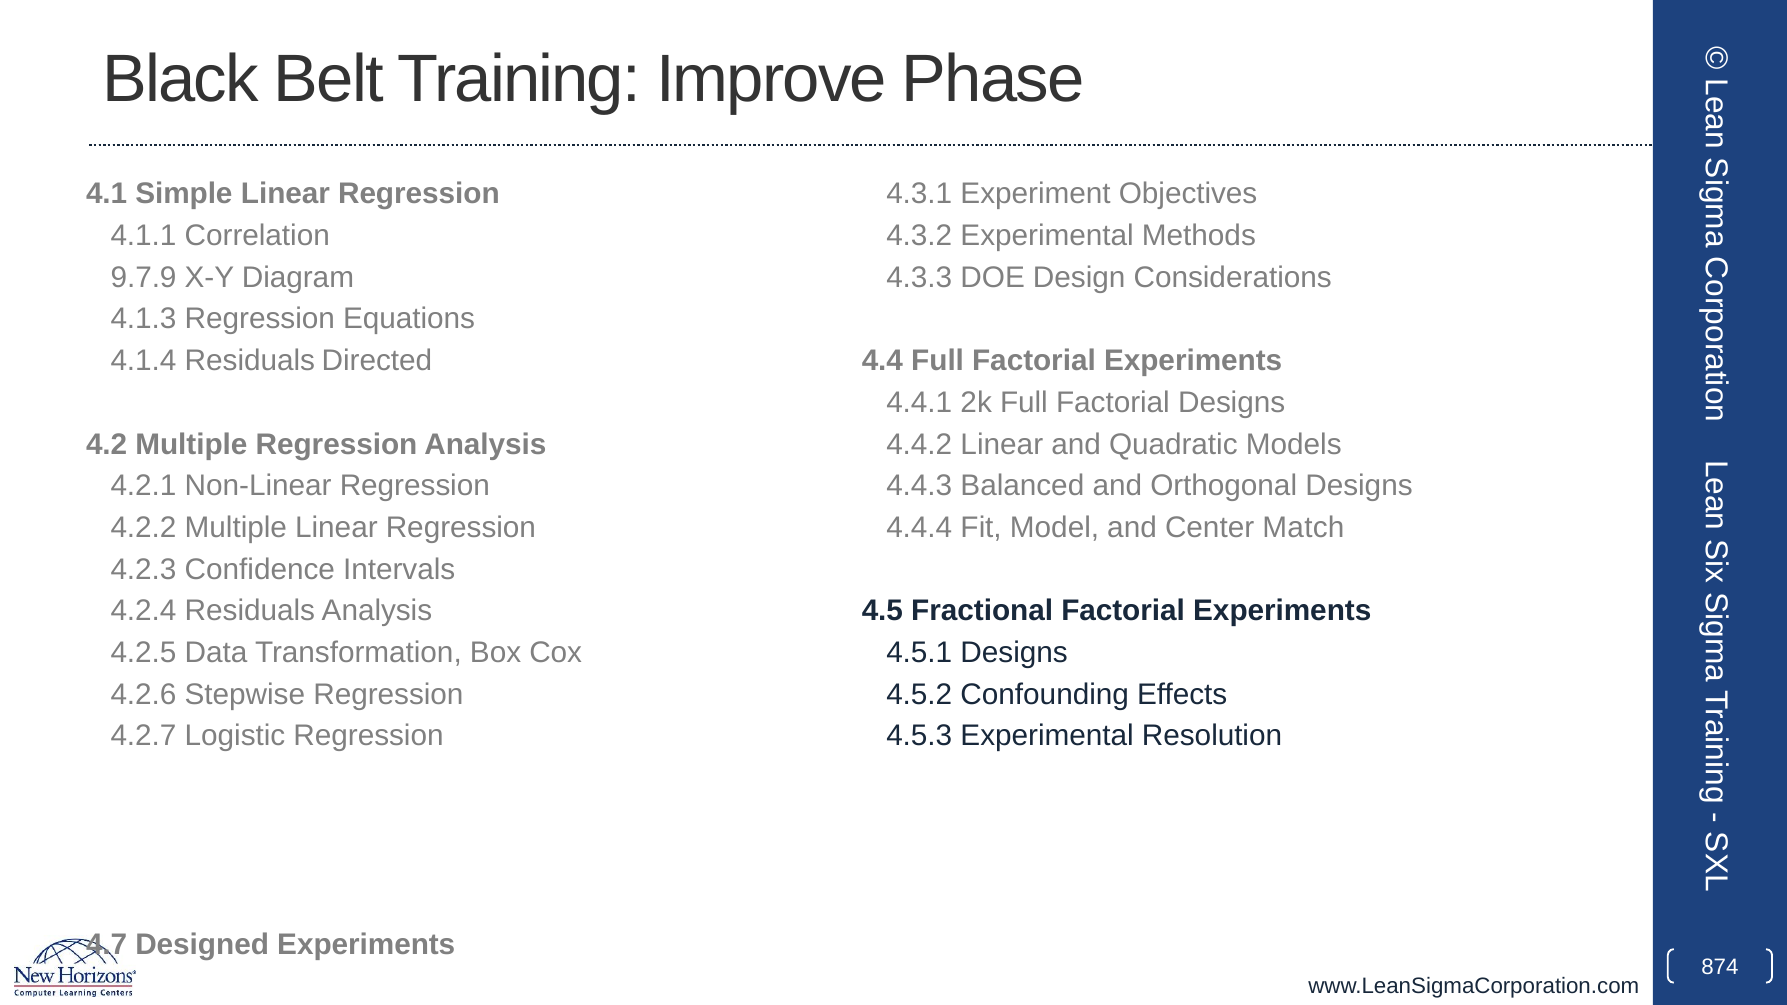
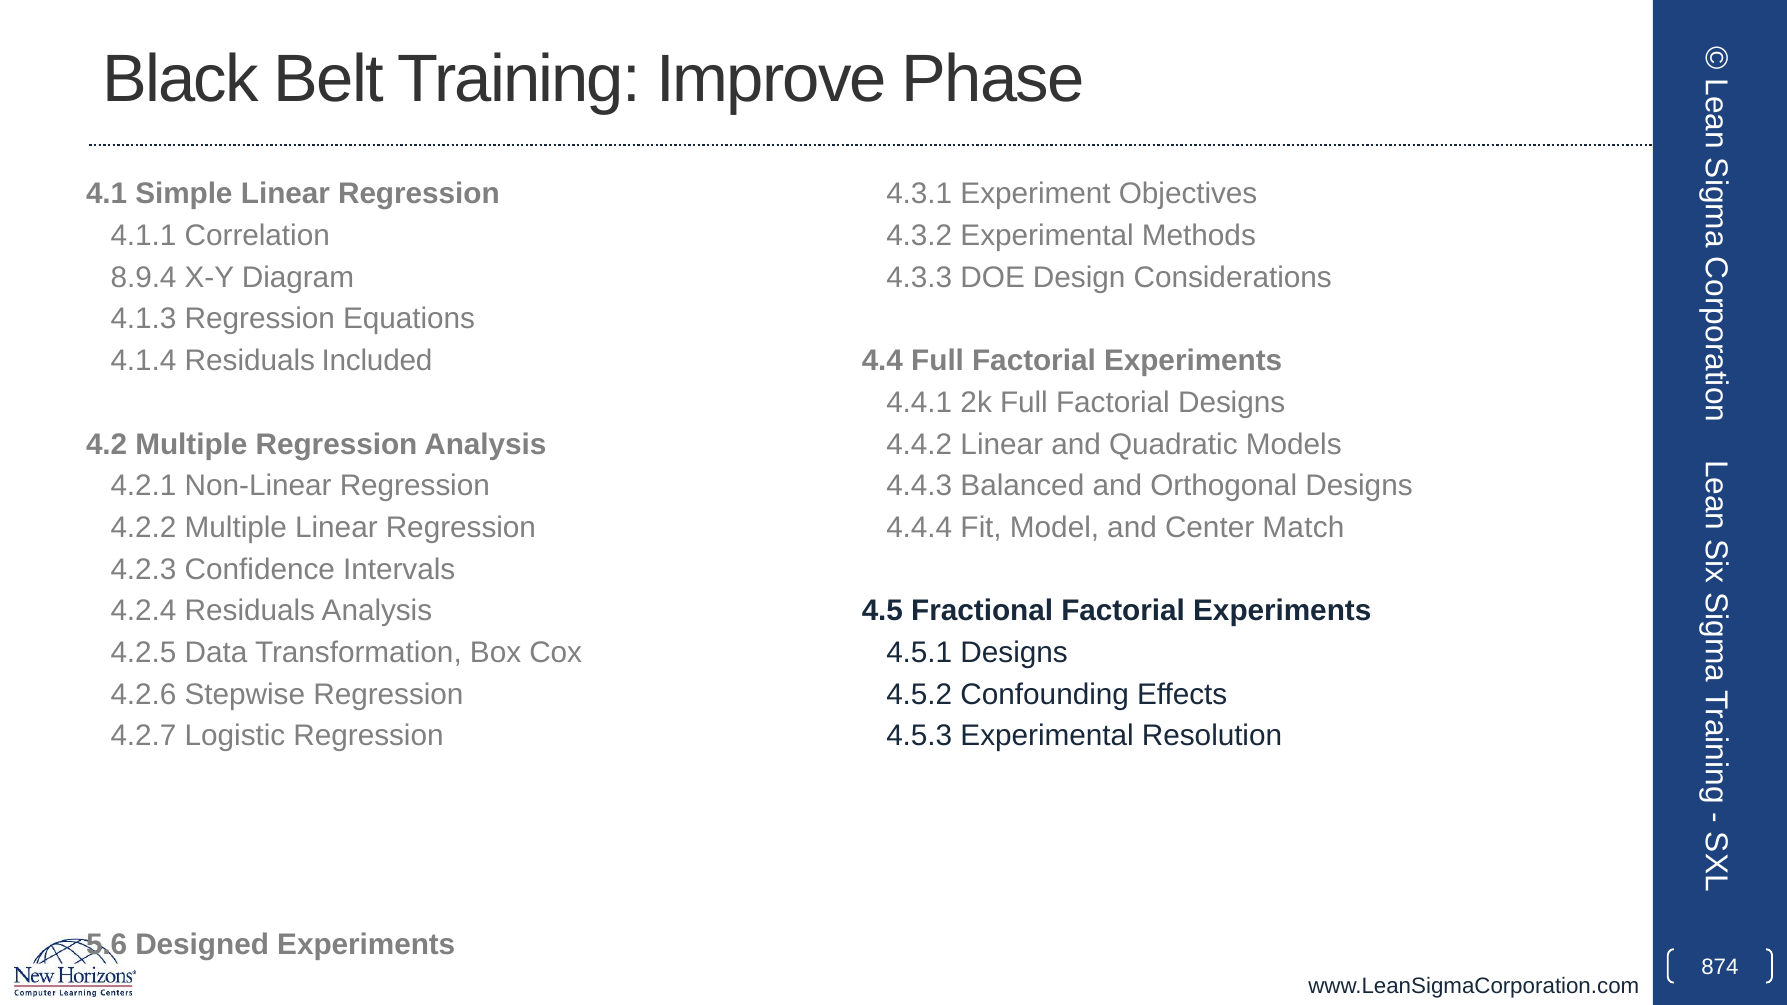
9.7.9: 9.7.9 -> 8.9.4 (144, 278)
Directed: Directed -> Included (377, 361)
4.7: 4.7 -> 5.6 (107, 944)
